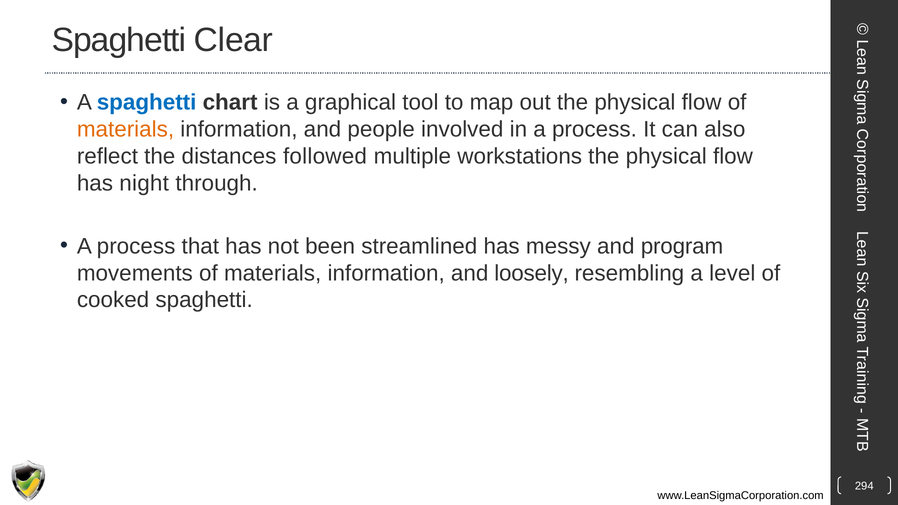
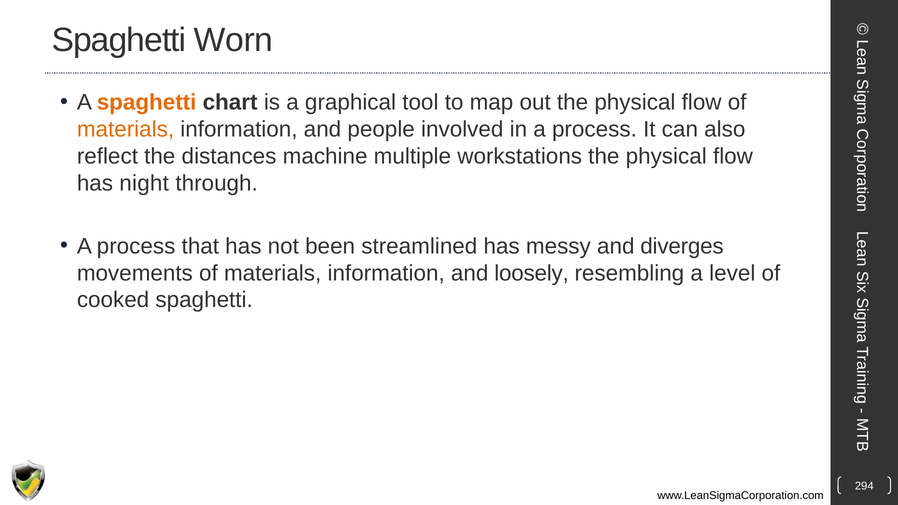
Clear: Clear -> Worn (233, 40)
spaghetti colour: blue -> orange (147, 103)
followed: followed -> machine (325, 156)
program: program -> diverges (682, 246)
